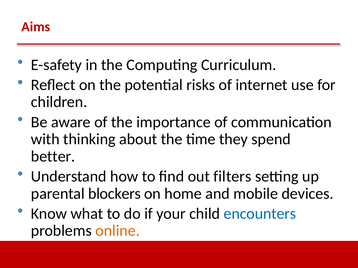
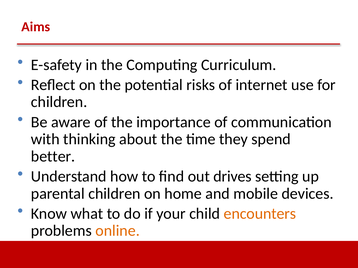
filters: filters -> drives (233, 177)
parental blockers: blockers -> children (114, 194)
encounters colour: blue -> orange (260, 214)
